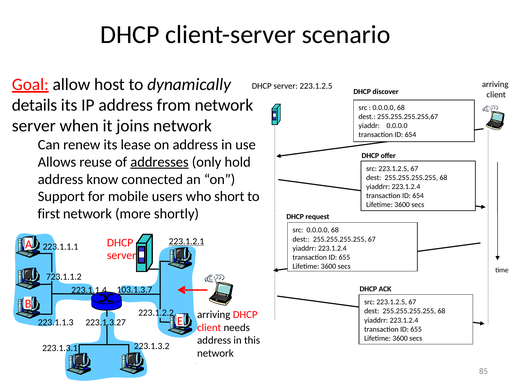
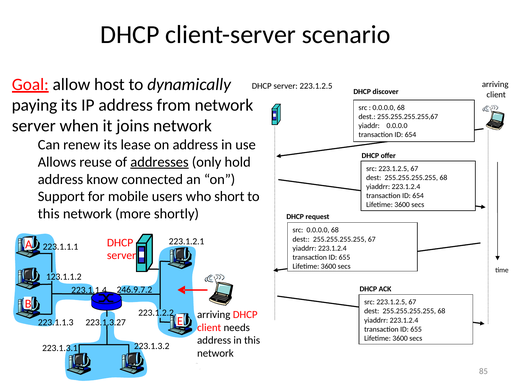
details: details -> paying (34, 105)
first: first -> this (49, 214)
223.1.2.1 underline: present -> none (187, 242)
723.1.1.2: 723.1.1.2 -> 123.1.1.2 (64, 277)
103.1.3.7: 103.1.3.7 -> 246.9.7.2 (134, 290)
